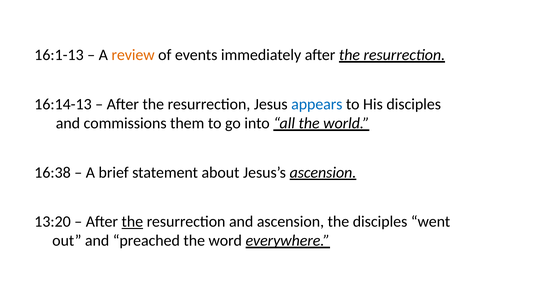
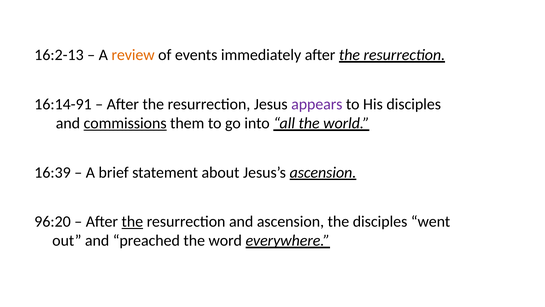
16:1-13: 16:1-13 -> 16:2-13 (59, 55)
16:14-13: 16:14-13 -> 16:14-91 (63, 104)
appears colour: blue -> purple (317, 104)
commissions underline: none -> present (125, 123)
16:38: 16:38 -> 16:39 (53, 172)
13:20: 13:20 -> 96:20 (53, 221)
